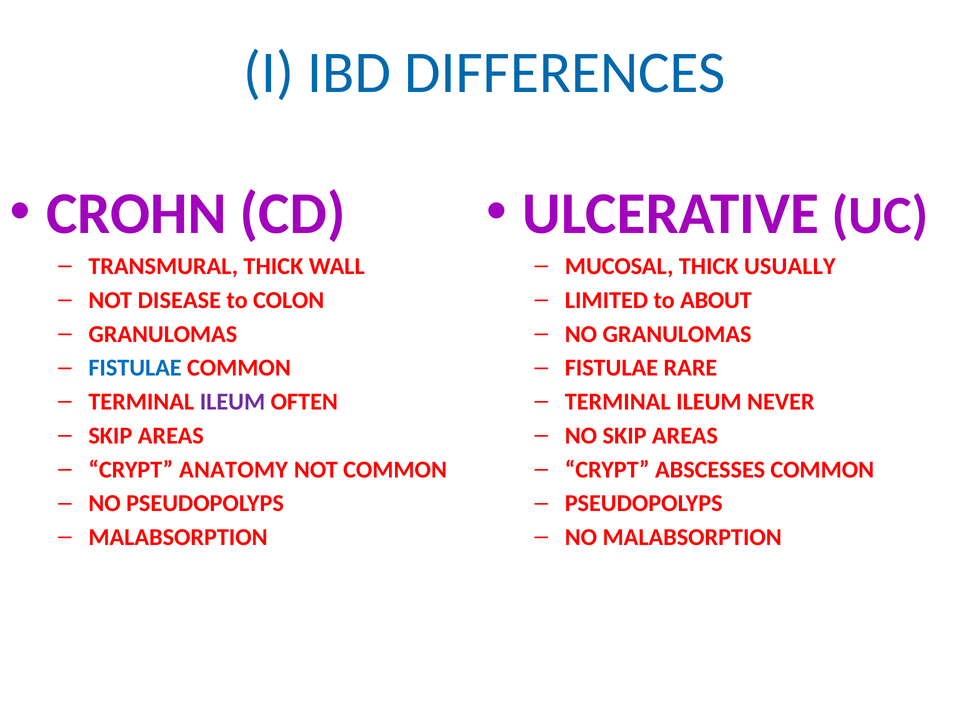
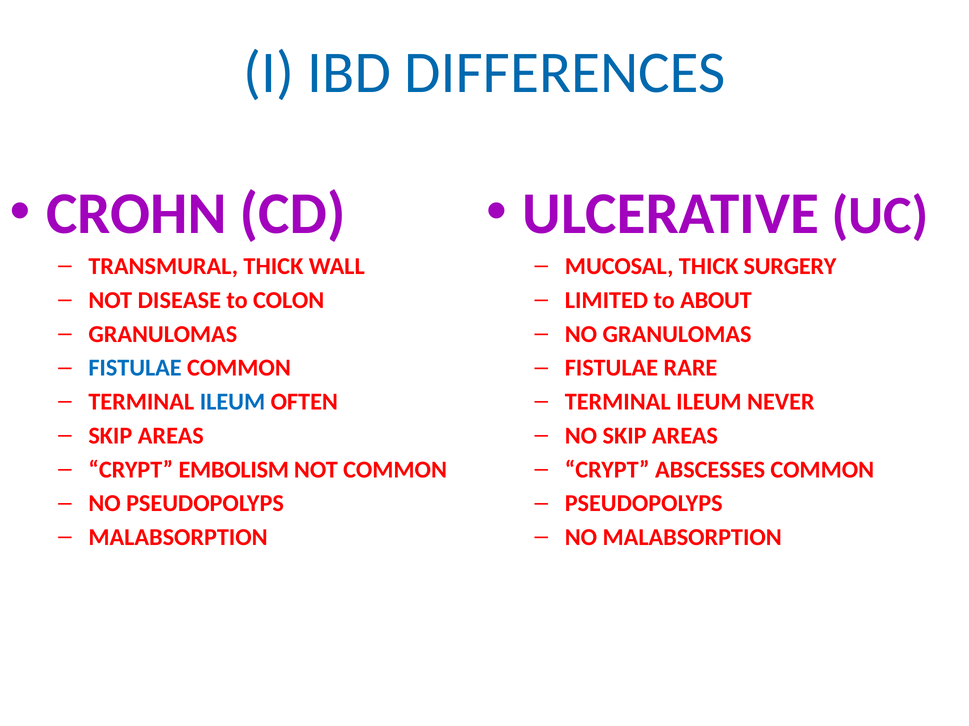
USUALLY: USUALLY -> SURGERY (790, 267)
ILEUM colour: purple -> blue (232, 402)
ANATOMY: ANATOMY -> EMBOLISM (234, 470)
